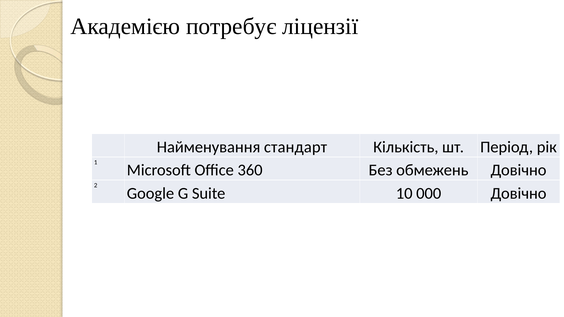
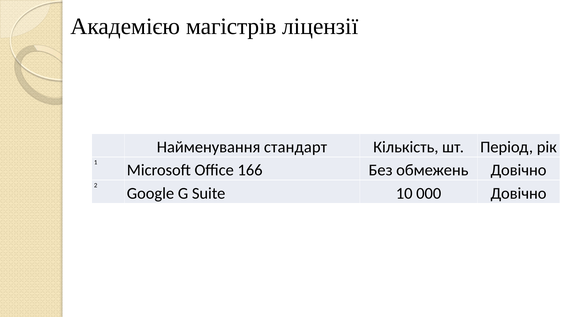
потребує: потребує -> магістрів (231, 26)
360: 360 -> 166 (250, 170)
